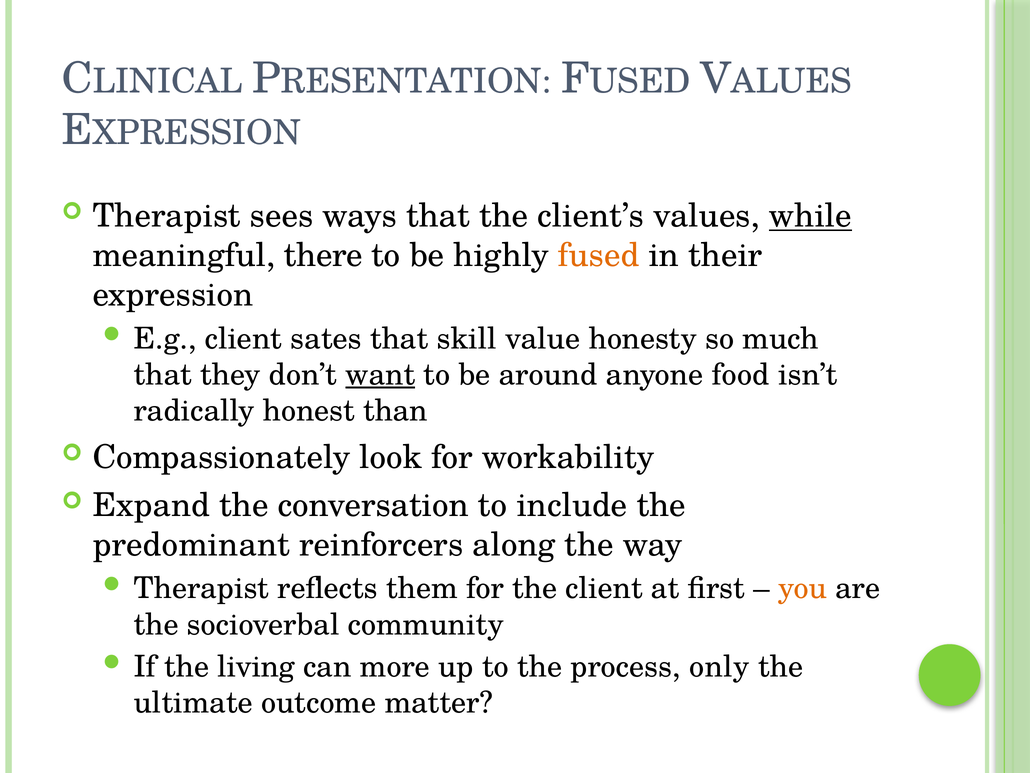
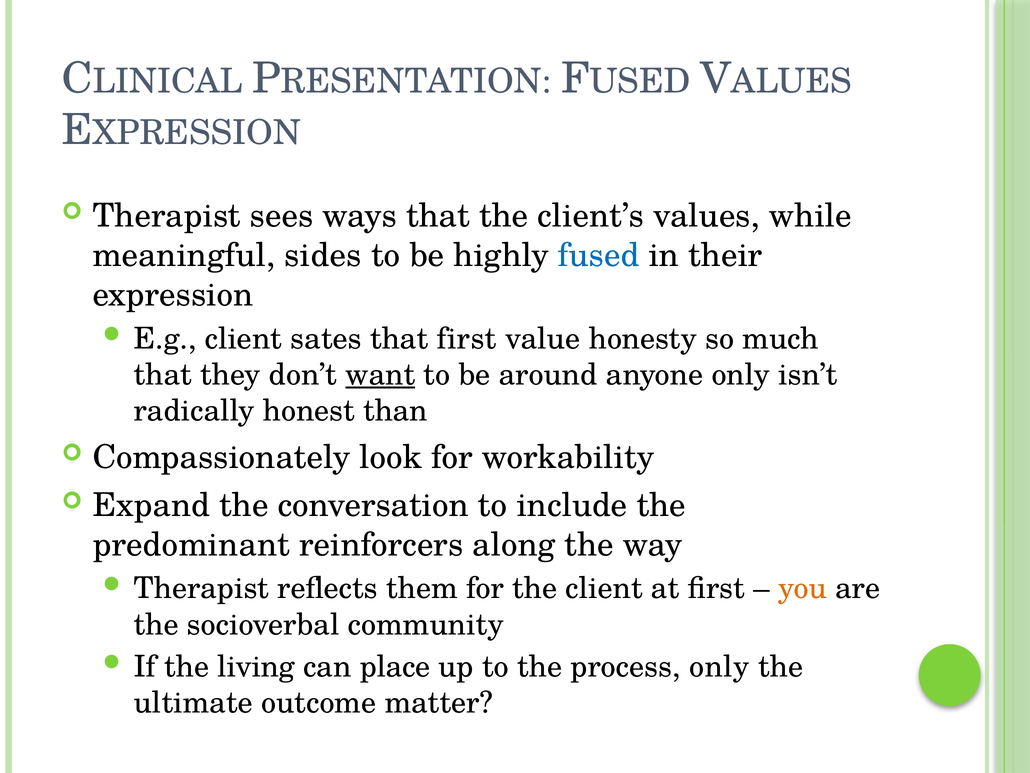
while underline: present -> none (810, 216)
there: there -> sides (323, 255)
fused colour: orange -> blue (599, 255)
that skill: skill -> first (467, 338)
anyone food: food -> only (741, 374)
more: more -> place (395, 666)
